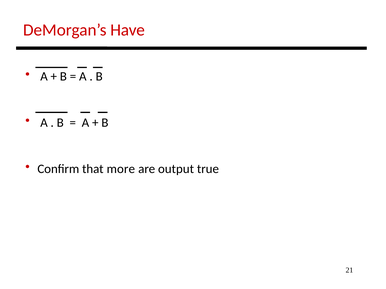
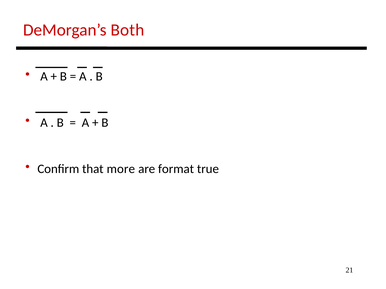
Have: Have -> Both (127, 30)
output: output -> format (176, 169)
